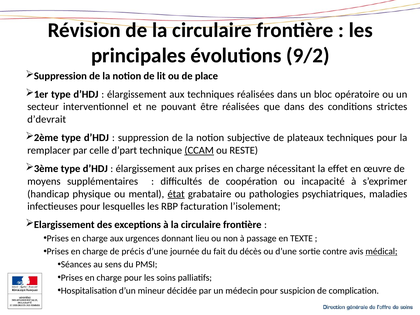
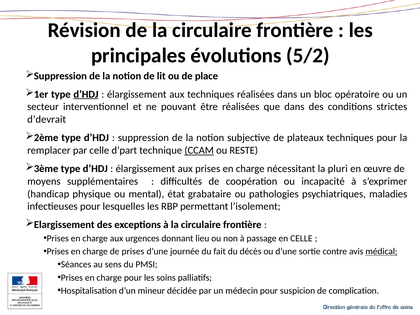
9/2: 9/2 -> 5/2 (308, 56)
d’HDJ underline: none -> present (86, 94)
effet: effet -> pluri (338, 169)
état underline: present -> none (176, 194)
facturation: facturation -> permettant (204, 206)
en TEXTE: TEXTE -> CELLE (301, 238)
de précis: précis -> prises (133, 252)
